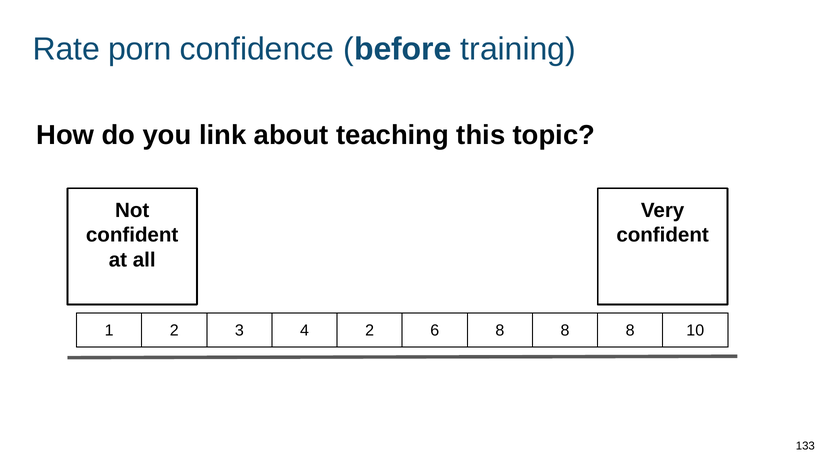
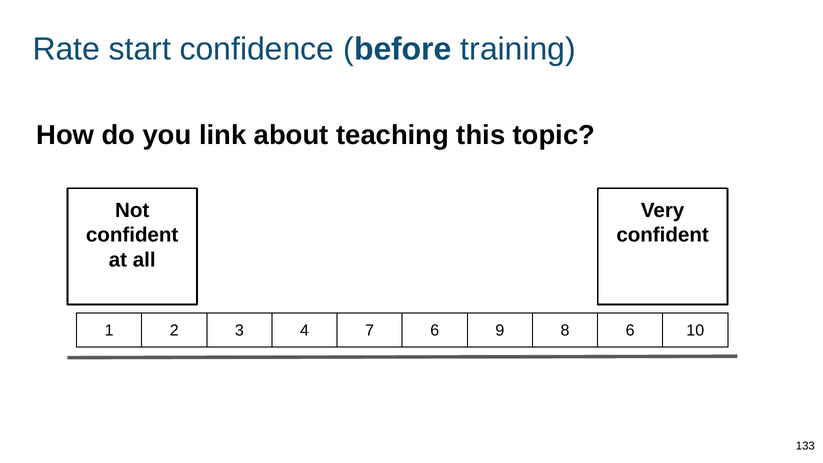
porn: porn -> start (140, 49)
4 2: 2 -> 7 (370, 330)
6 8: 8 -> 9 (500, 330)
8: 8 -> 6 (630, 330)
